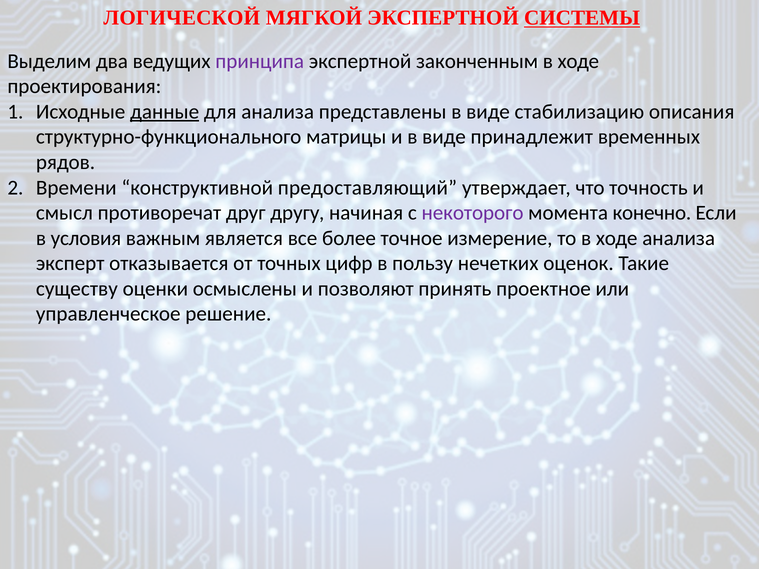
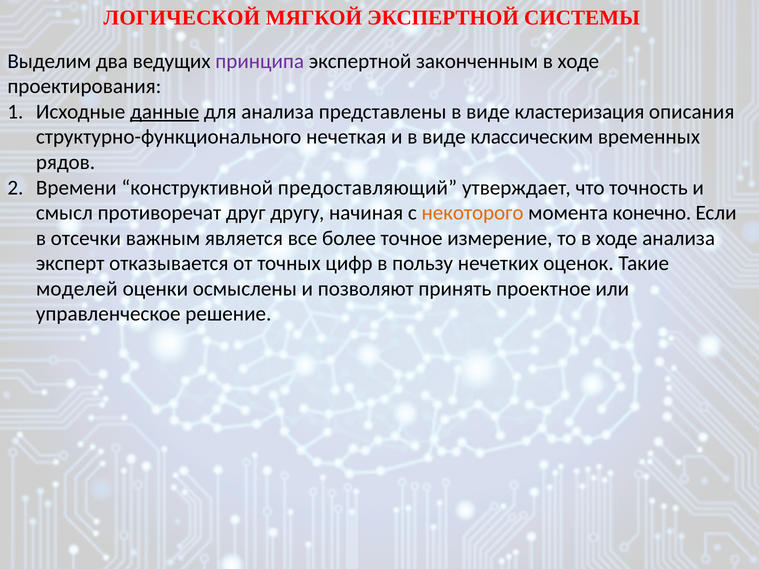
СИСТЕМЫ underline: present -> none (582, 18)
стабилизацию: стабилизацию -> кластеризация (579, 112)
матрицы: матрицы -> нечеткая (346, 137)
принадлежит: принадлежит -> классическим (532, 137)
некоторого colour: purple -> orange (473, 213)
условия: условия -> отсечки (86, 238)
существу: существу -> моделей (77, 289)
